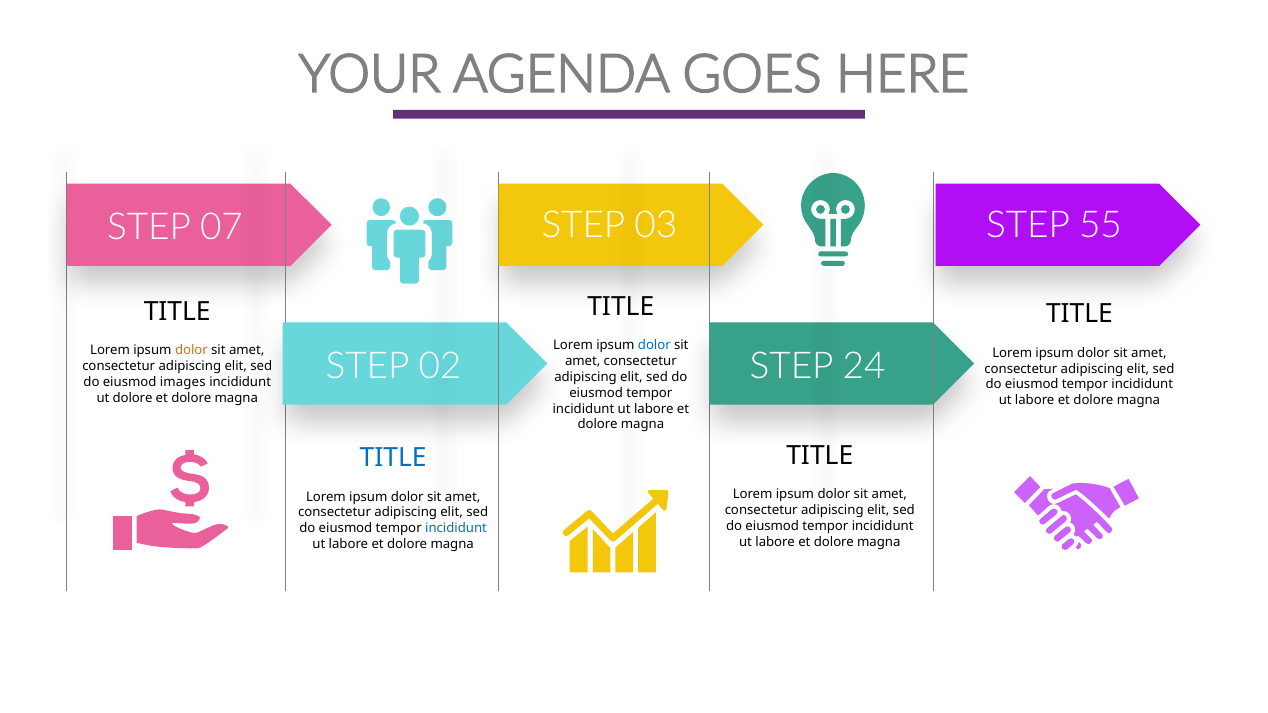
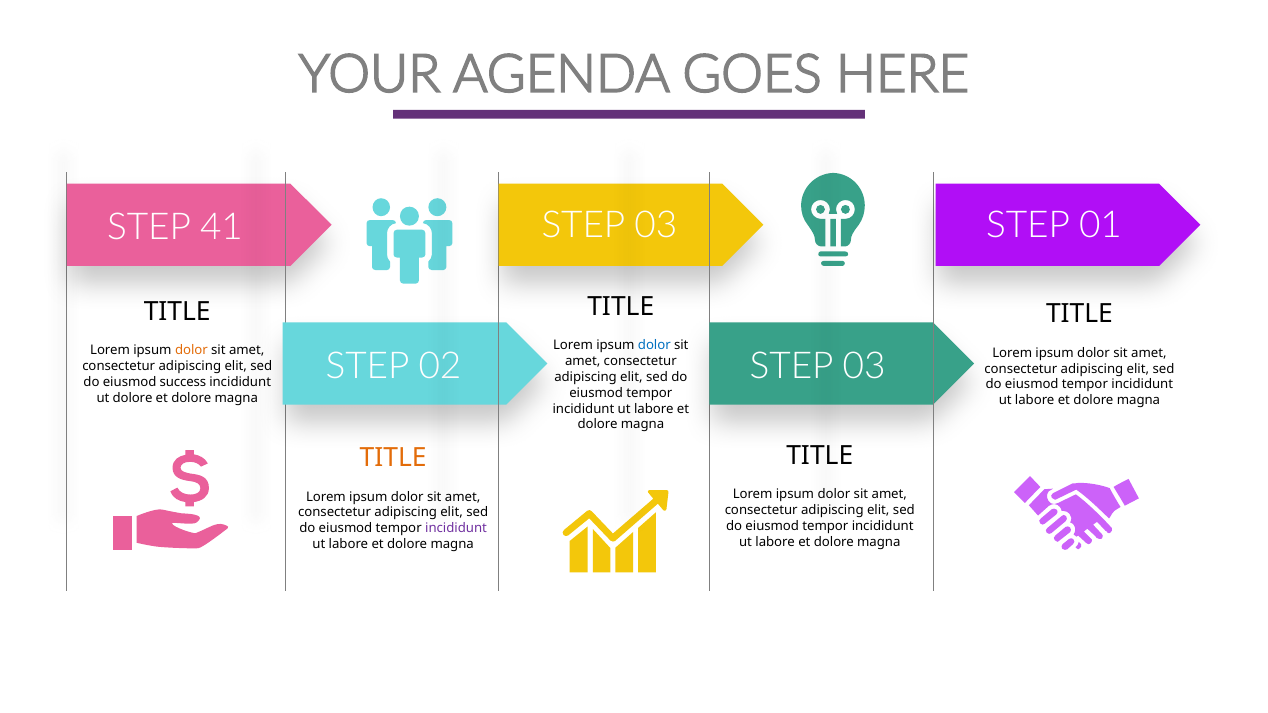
55: 55 -> 01 (1100, 225)
07: 07 -> 41 (221, 228)
24: 24 -> 03 (864, 367)
images: images -> success (183, 382)
TITLE colour: blue -> orange (393, 458)
incididunt colour: blue -> purple (456, 529)
